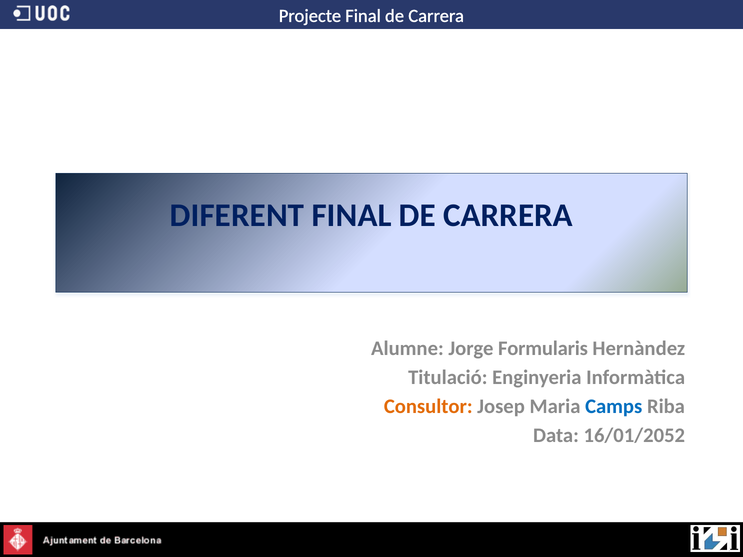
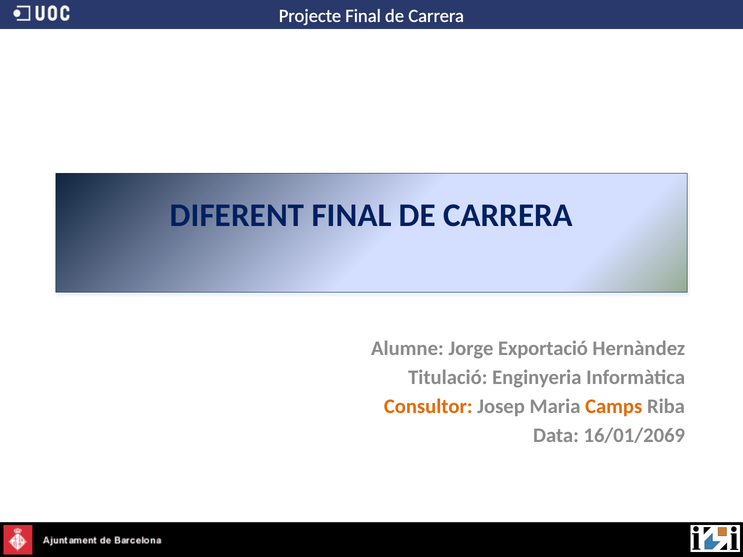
Formularis: Formularis -> Exportació (543, 349)
Camps colour: blue -> orange (614, 407)
16/01/2052: 16/01/2052 -> 16/01/2069 (634, 436)
